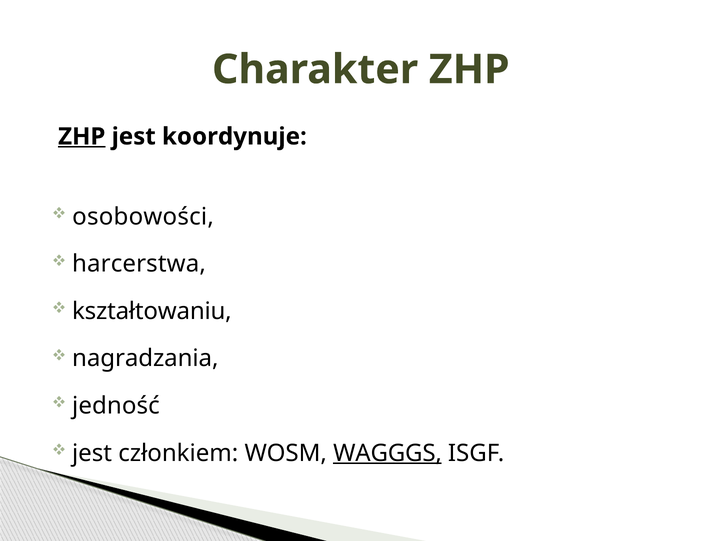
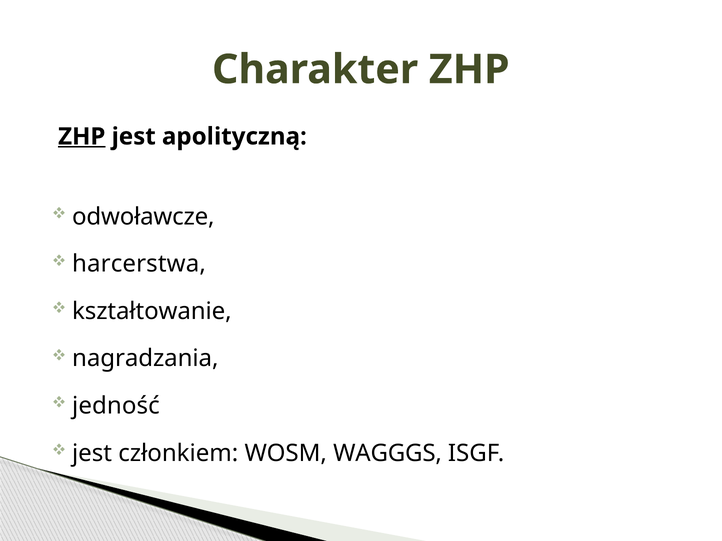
koordynuje: koordynuje -> apolityczną (234, 137)
osobowości: osobowości -> odwoławcze (143, 217)
kształtowaniu: kształtowaniu -> kształtowanie (152, 312)
WAGGGS underline: present -> none (388, 454)
